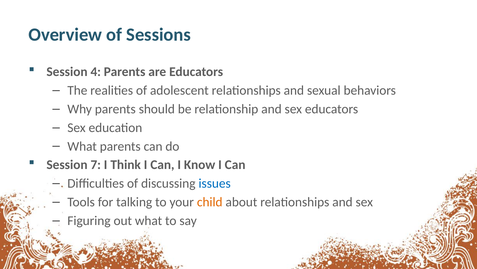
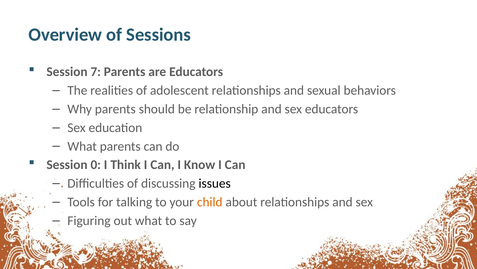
4: 4 -> 7 (96, 72)
7: 7 -> 0 (96, 164)
issues colour: blue -> black (215, 183)
